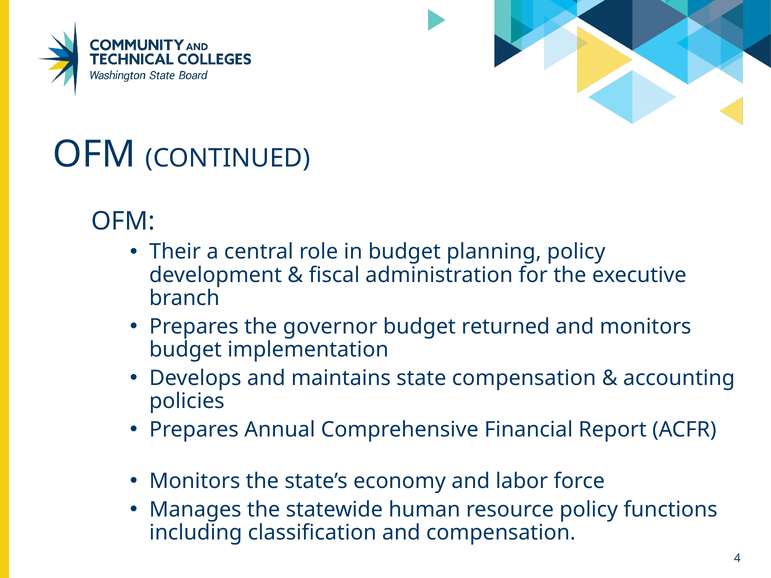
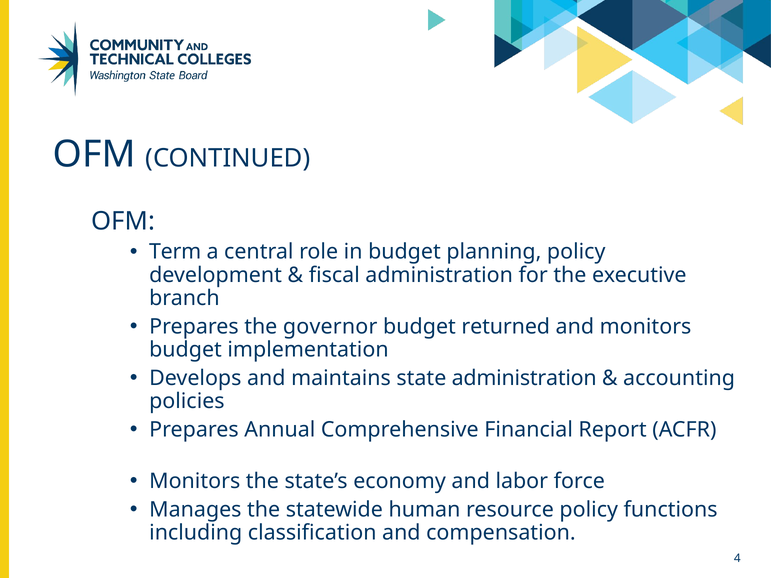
Their: Their -> Term (175, 252)
state compensation: compensation -> administration (524, 378)
